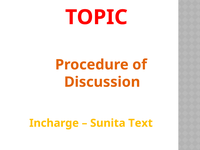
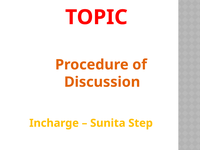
Text: Text -> Step (141, 123)
